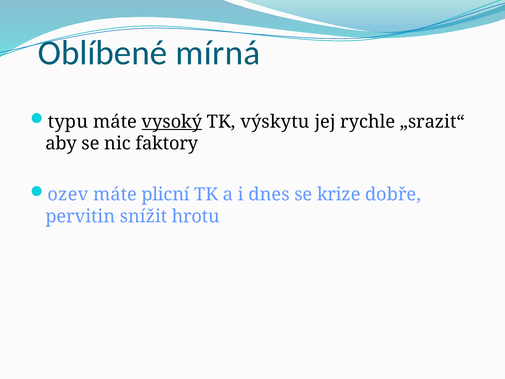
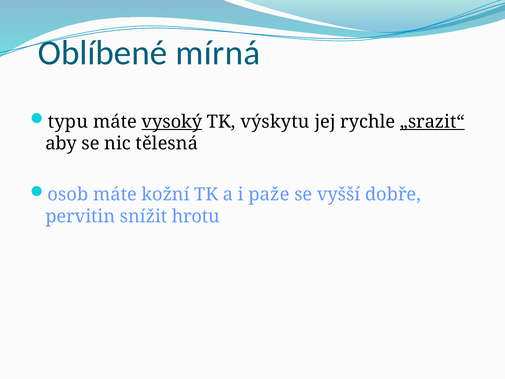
„srazit“ underline: none -> present (432, 122)
faktory: faktory -> tělesná (167, 143)
ozev: ozev -> osob (68, 194)
plicní: plicní -> kožní (166, 194)
dnes: dnes -> paže (269, 194)
krize: krize -> vyšší (339, 194)
